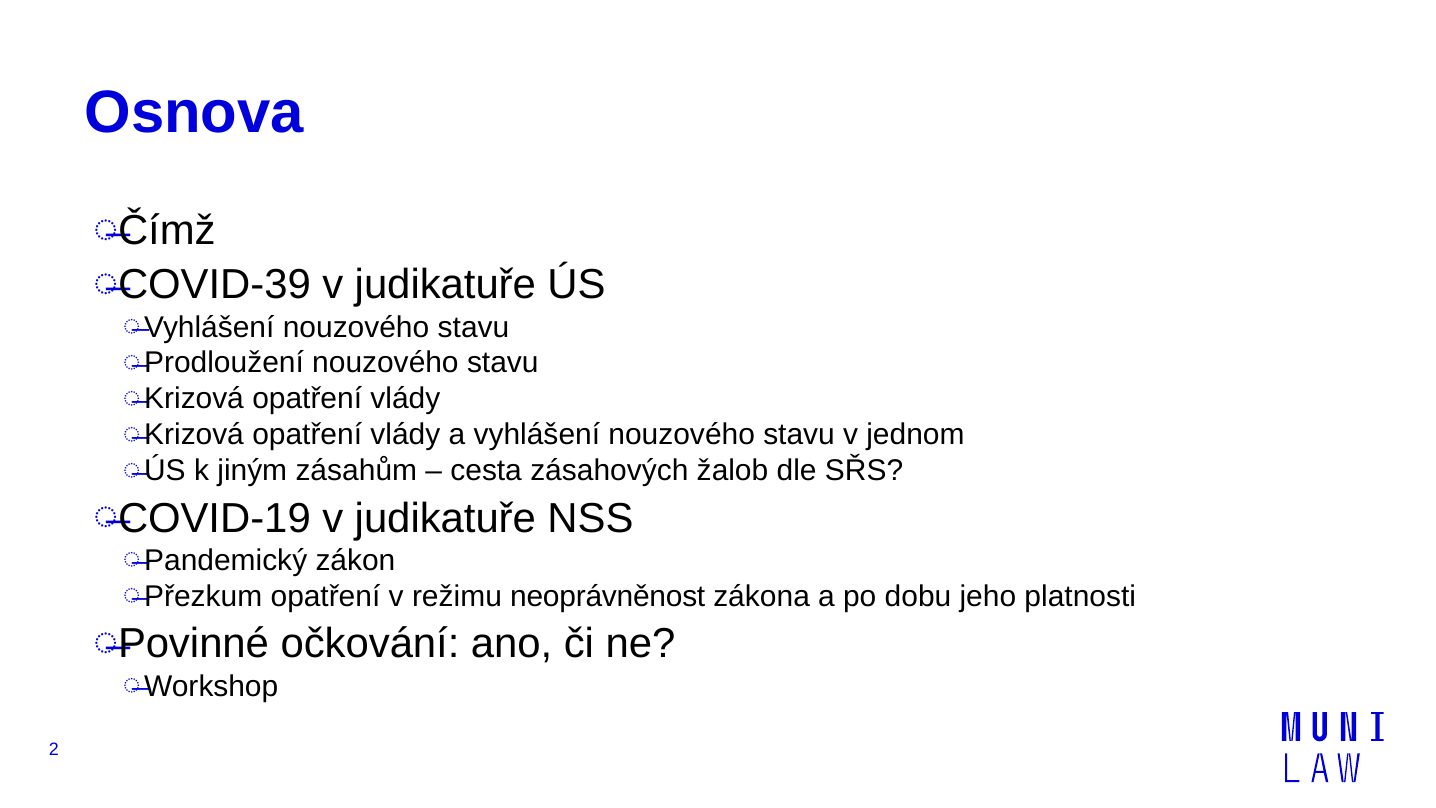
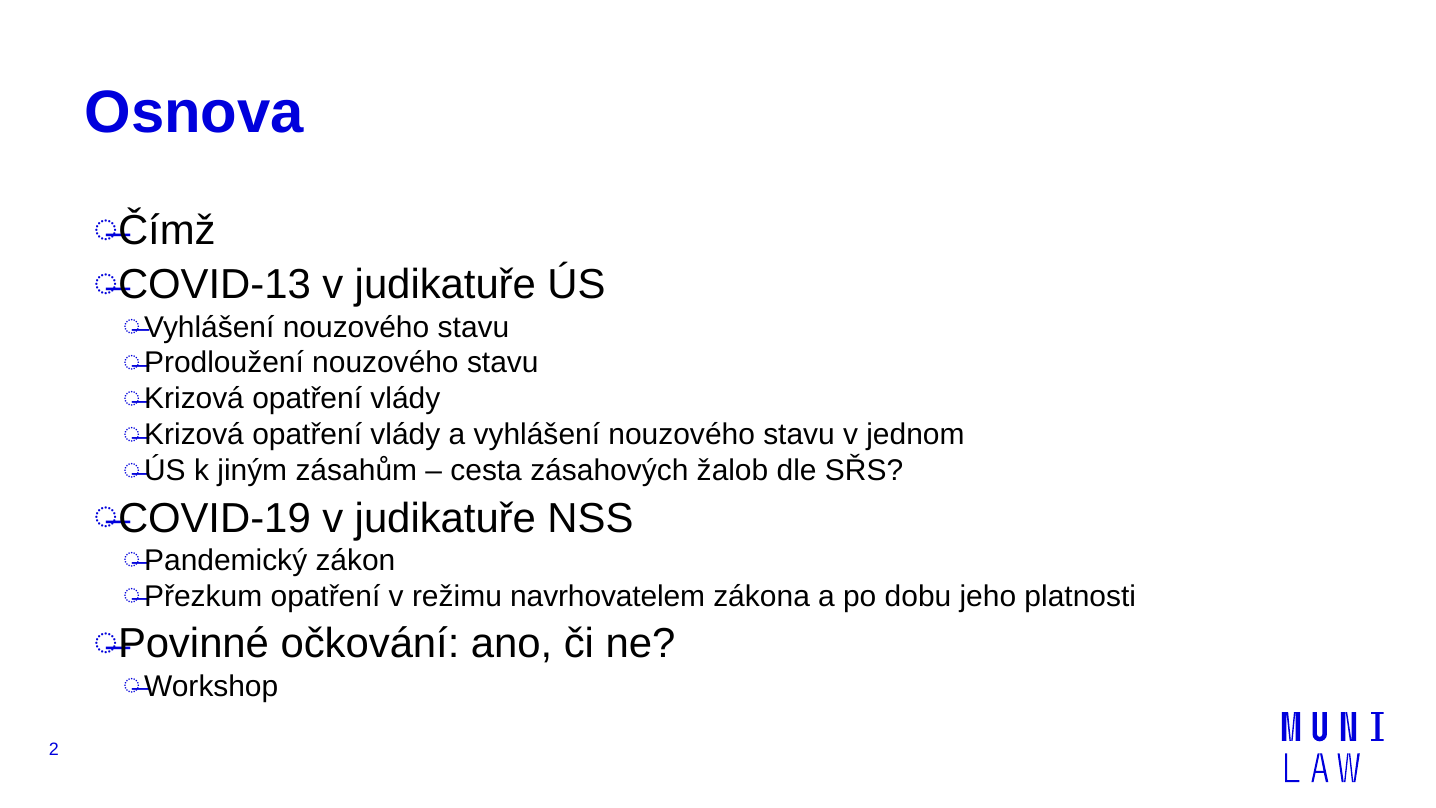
COVID-39: COVID-39 -> COVID-13 (214, 285)
neoprávněnost: neoprávněnost -> navrhovatelem (608, 596)
